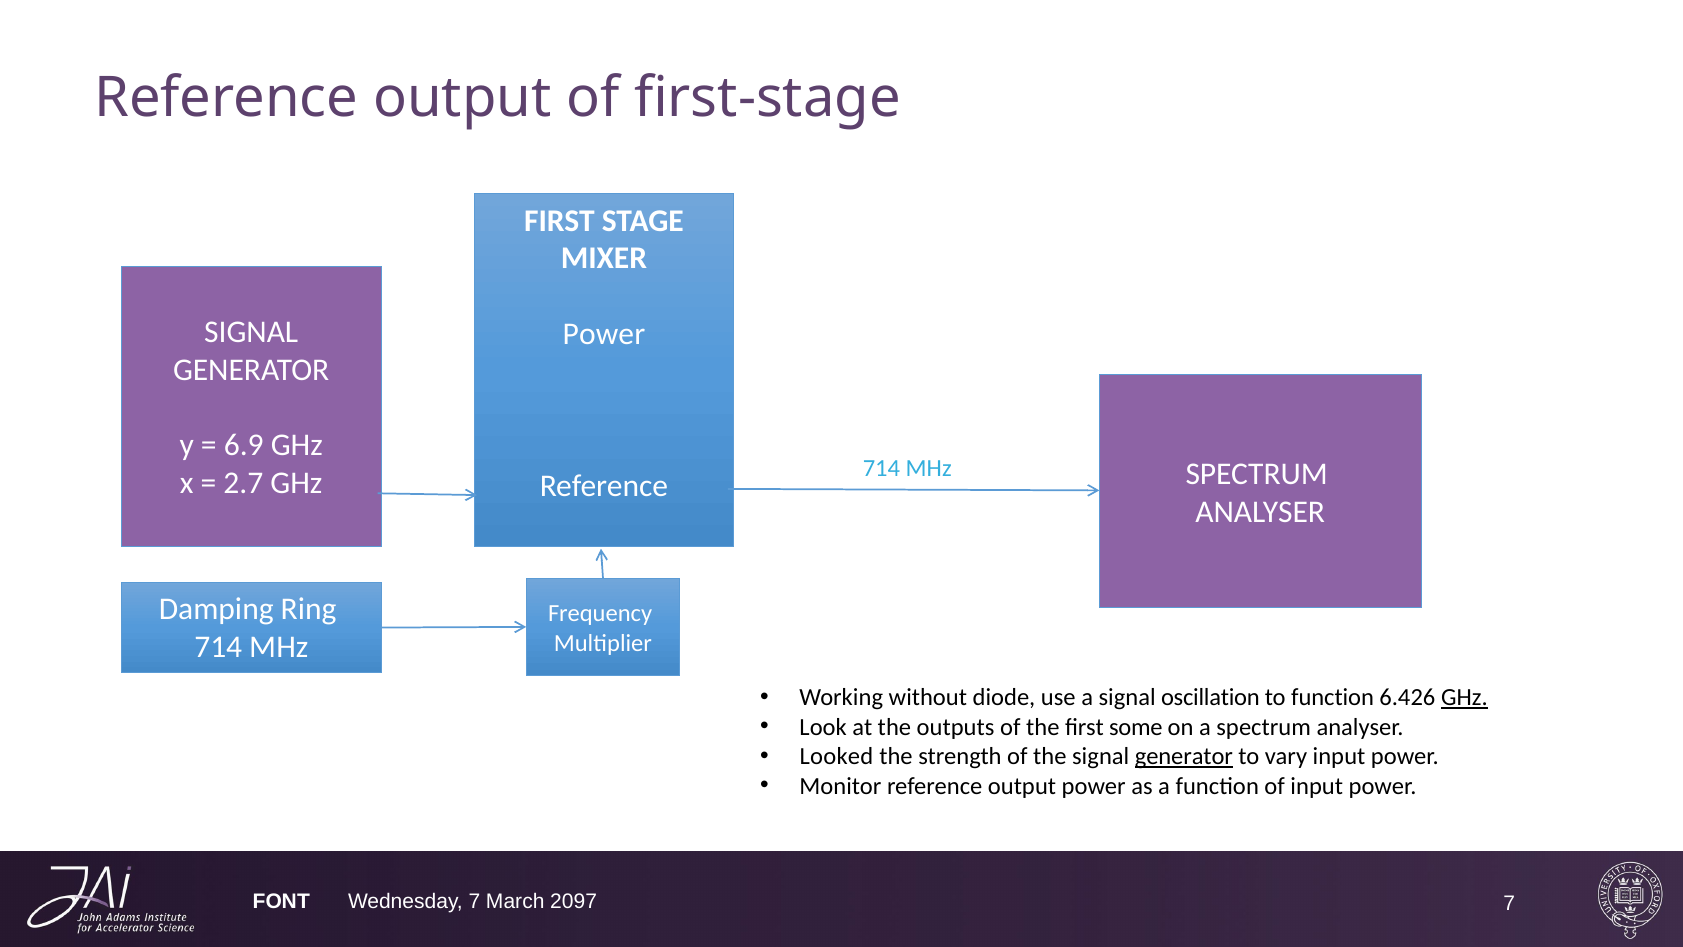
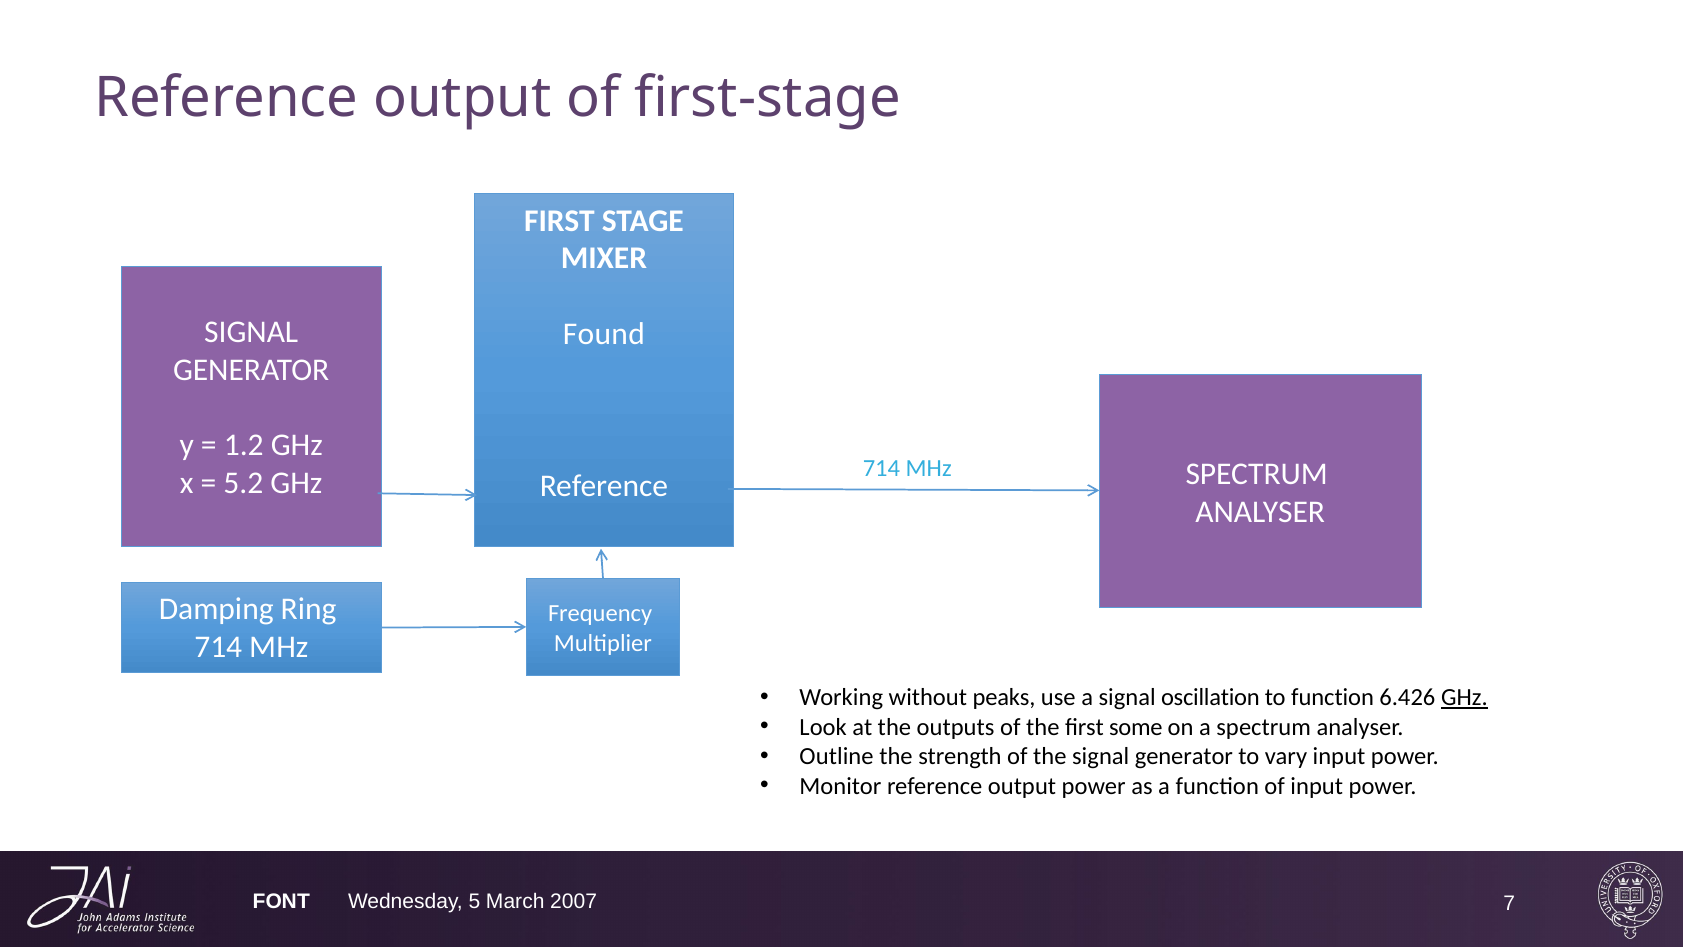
Power: Power -> Found (604, 334)
6.9: 6.9 -> 1.2 (244, 445)
2.7: 2.7 -> 5.2 (243, 483)
diode: diode -> peaks (1004, 697)
Looked: Looked -> Outline (837, 756)
generator underline: present -> none (1184, 756)
Wednesday 7: 7 -> 5 (474, 901)
2097: 2097 -> 2007 (574, 901)
